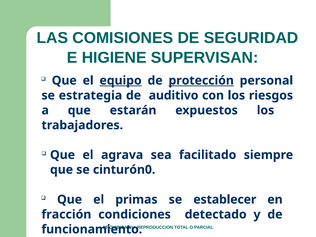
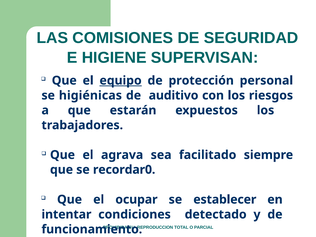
protección underline: present -> none (201, 81)
estrategia: estrategia -> higiénicas (90, 95)
cinturón0: cinturón0 -> recordar0 (124, 170)
primas: primas -> ocupar (136, 200)
fracción: fracción -> intentar (66, 214)
